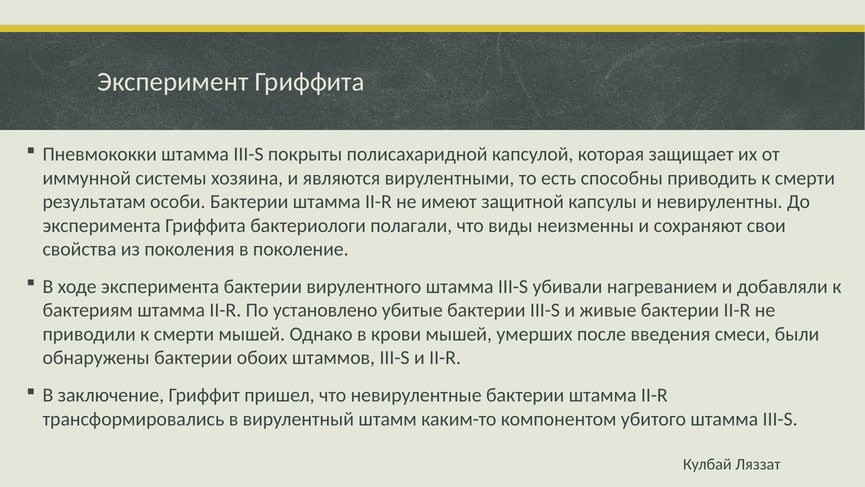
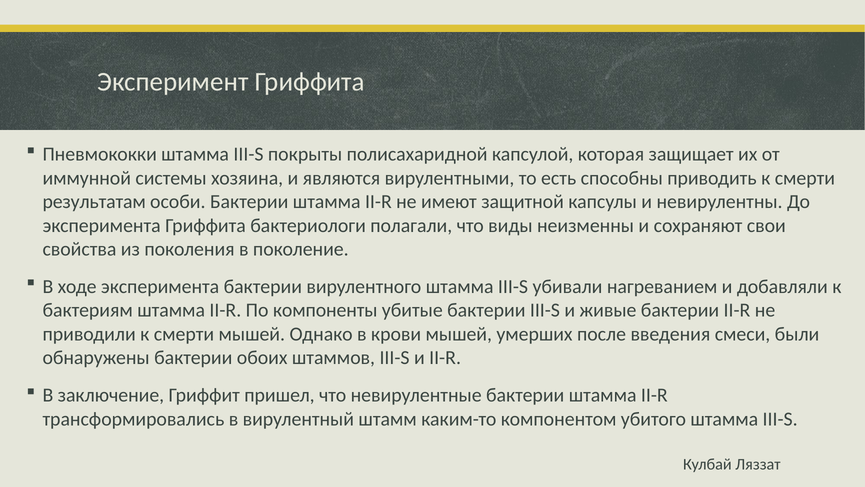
установлено: установлено -> компоненты (325, 310)
